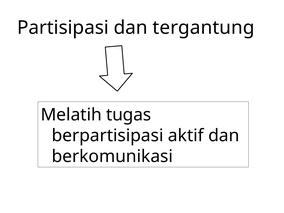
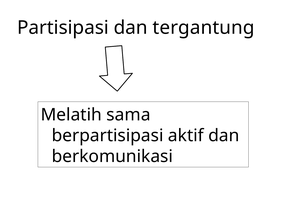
tugas: tugas -> sama (128, 115)
